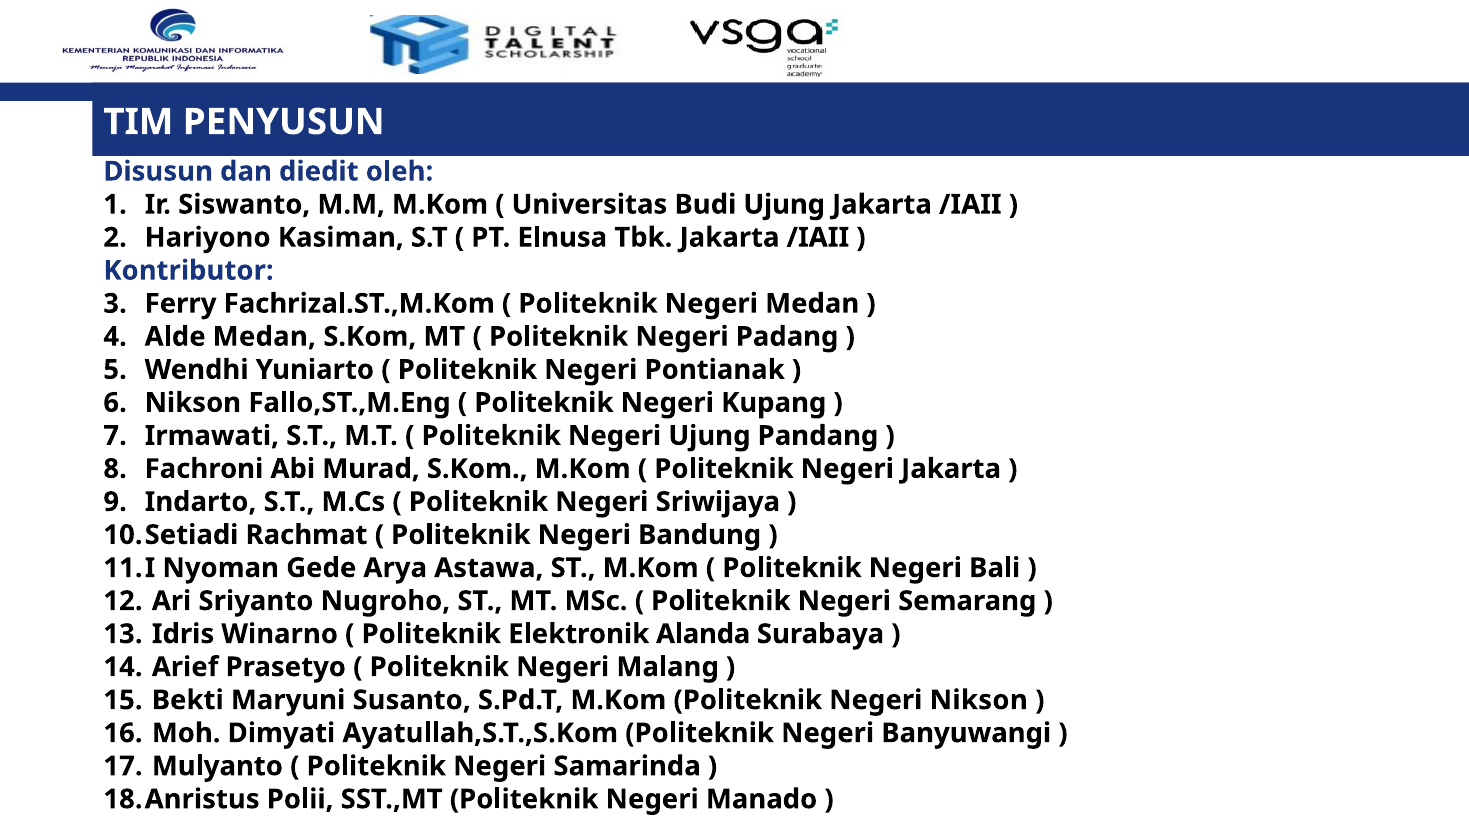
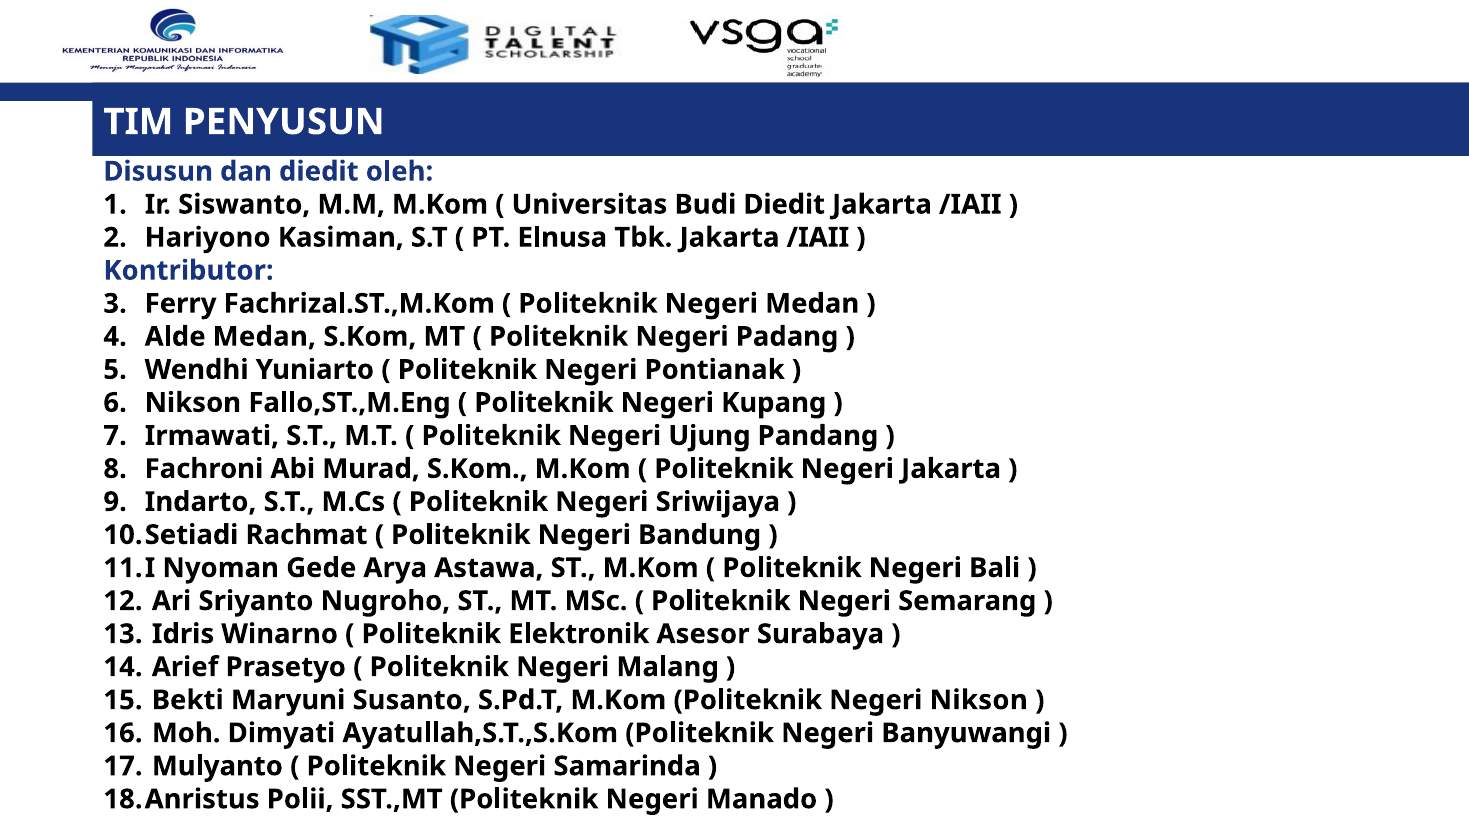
Budi Ujung: Ujung -> Diedit (784, 205)
Alanda: Alanda -> Asesor (703, 634)
